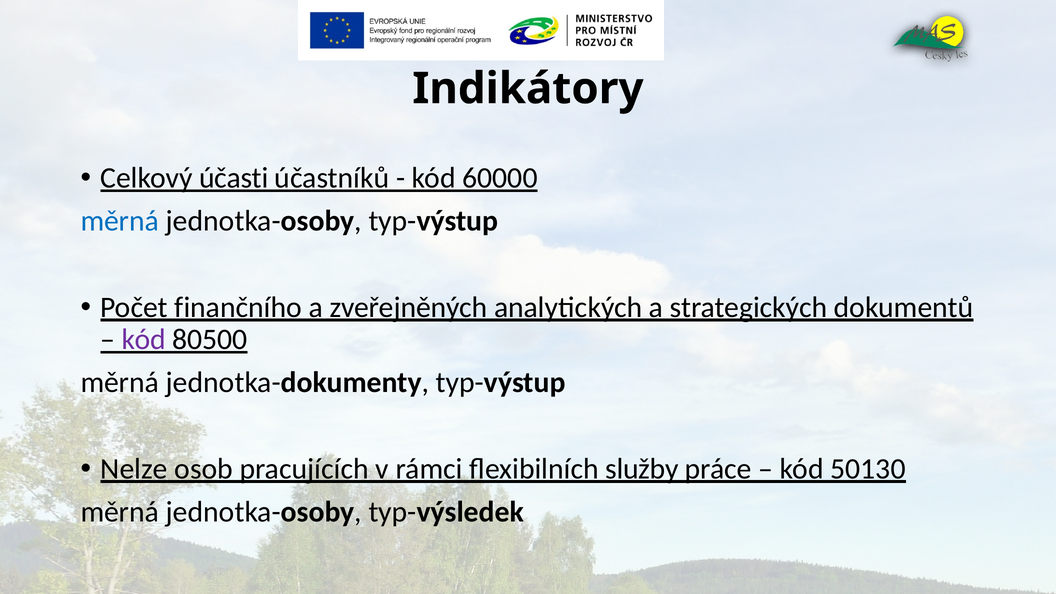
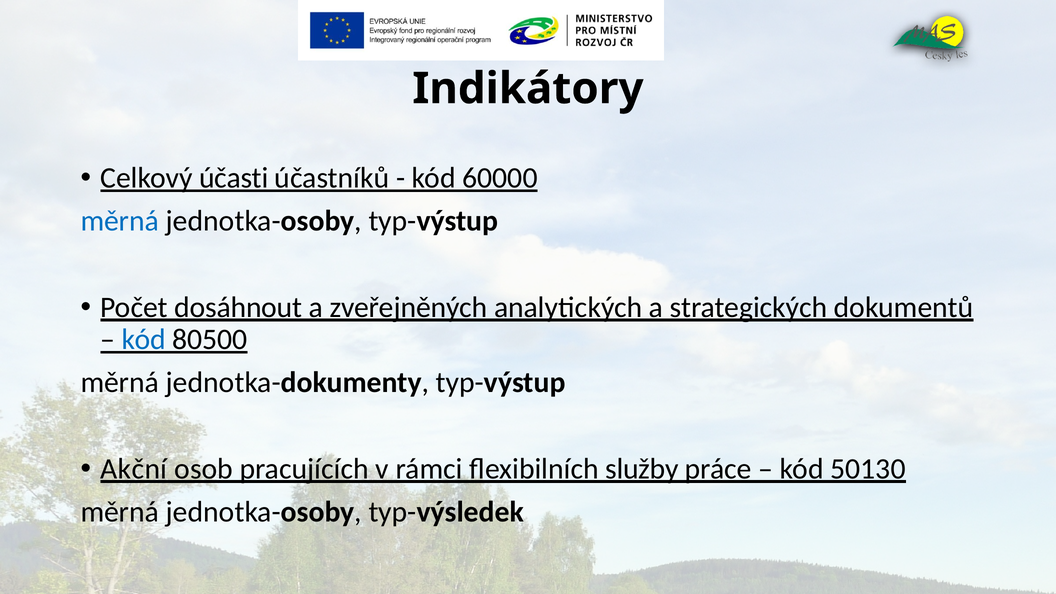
finančního: finančního -> dosáhnout (238, 307)
kód colour: purple -> blue (144, 339)
Nelze: Nelze -> Akční (134, 469)
